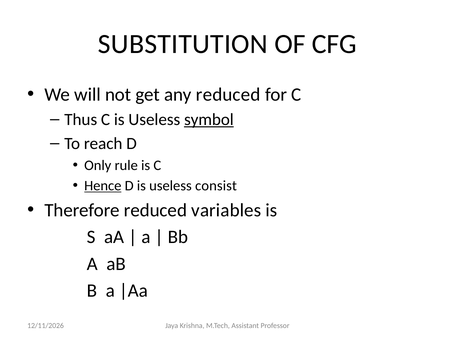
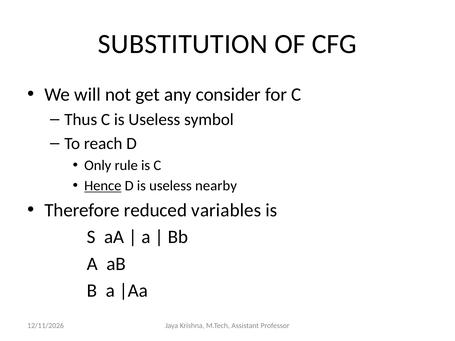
any reduced: reduced -> consider (228, 95)
symbol underline: present -> none (209, 120)
consist: consist -> nearby (216, 186)
